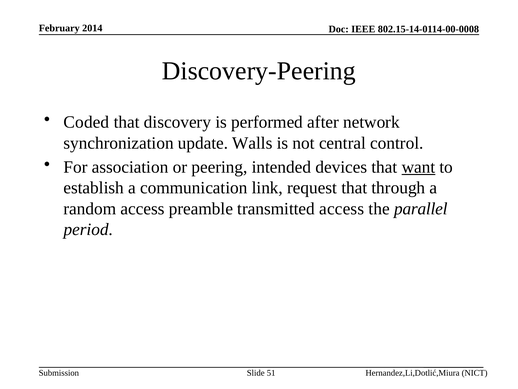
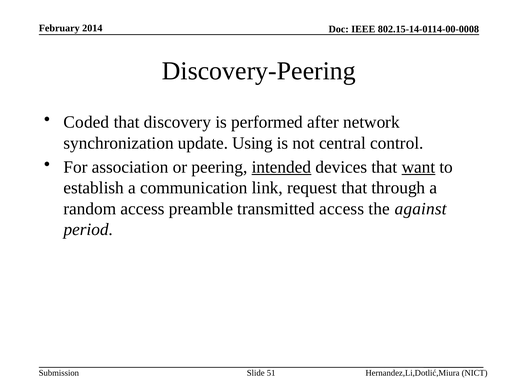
Walls: Walls -> Using (252, 143)
intended underline: none -> present (281, 167)
parallel: parallel -> against (421, 208)
